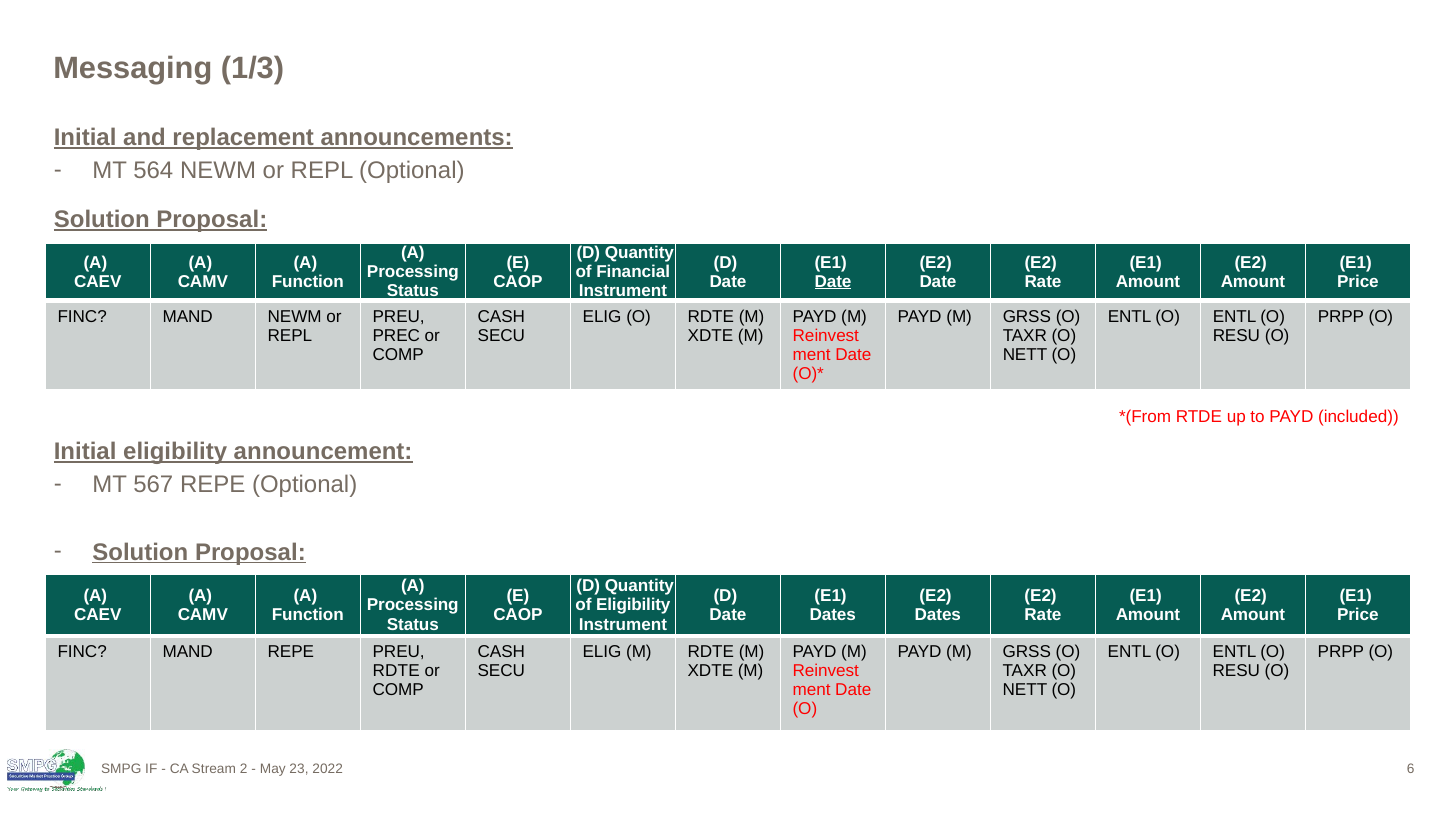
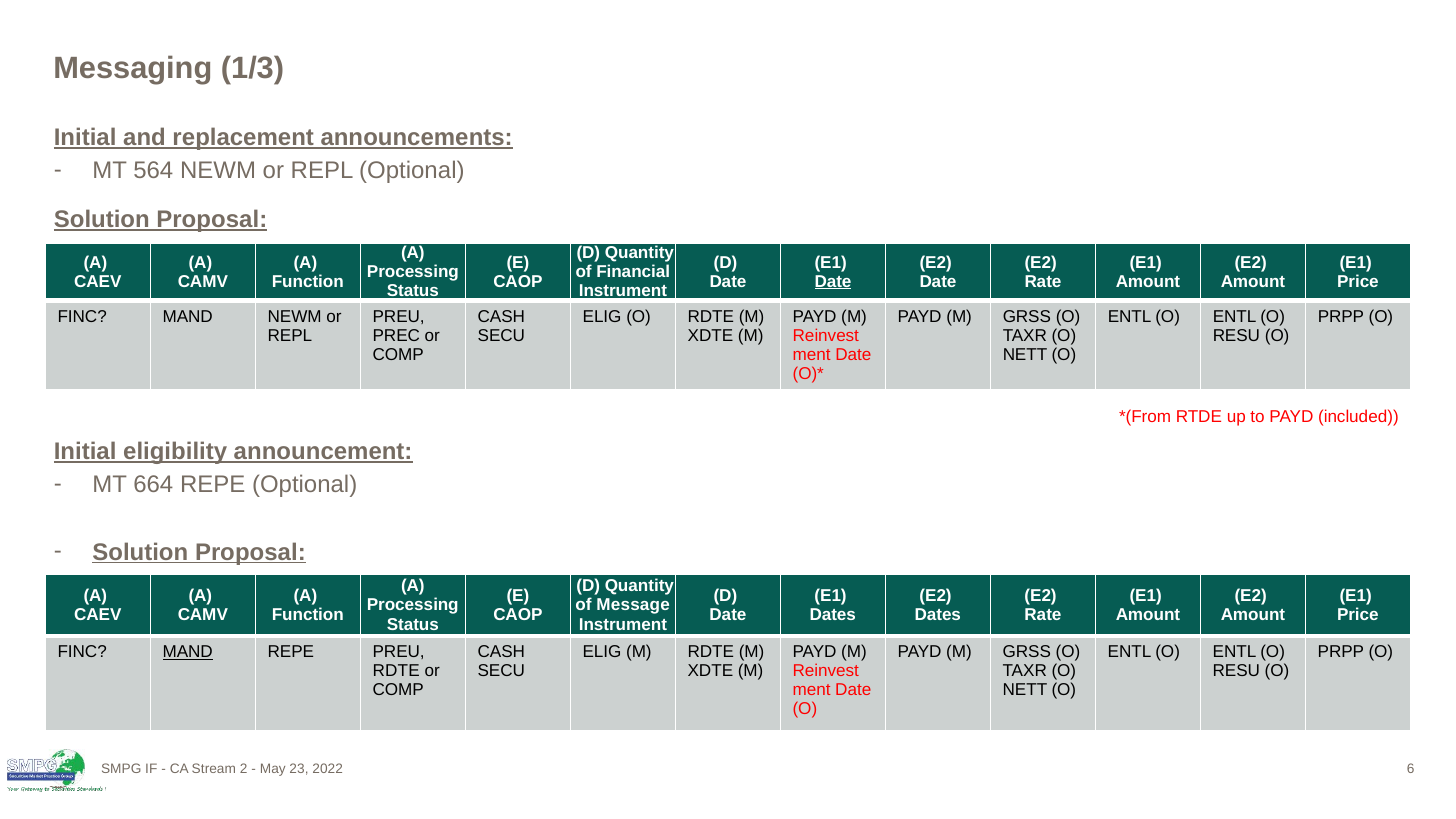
567: 567 -> 664 (153, 485)
of Eligibility: Eligibility -> Message (633, 605)
MAND underline: none -> present (188, 652)
